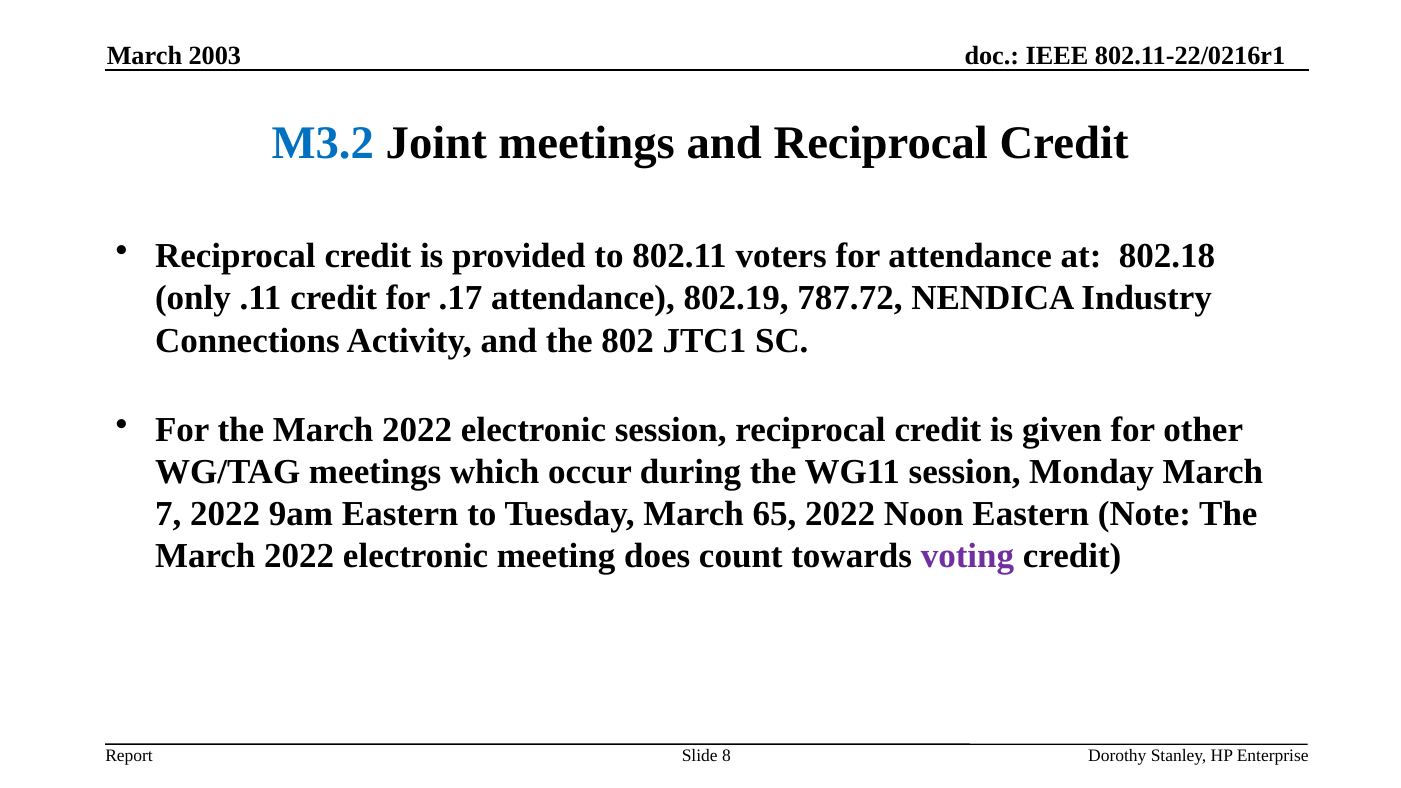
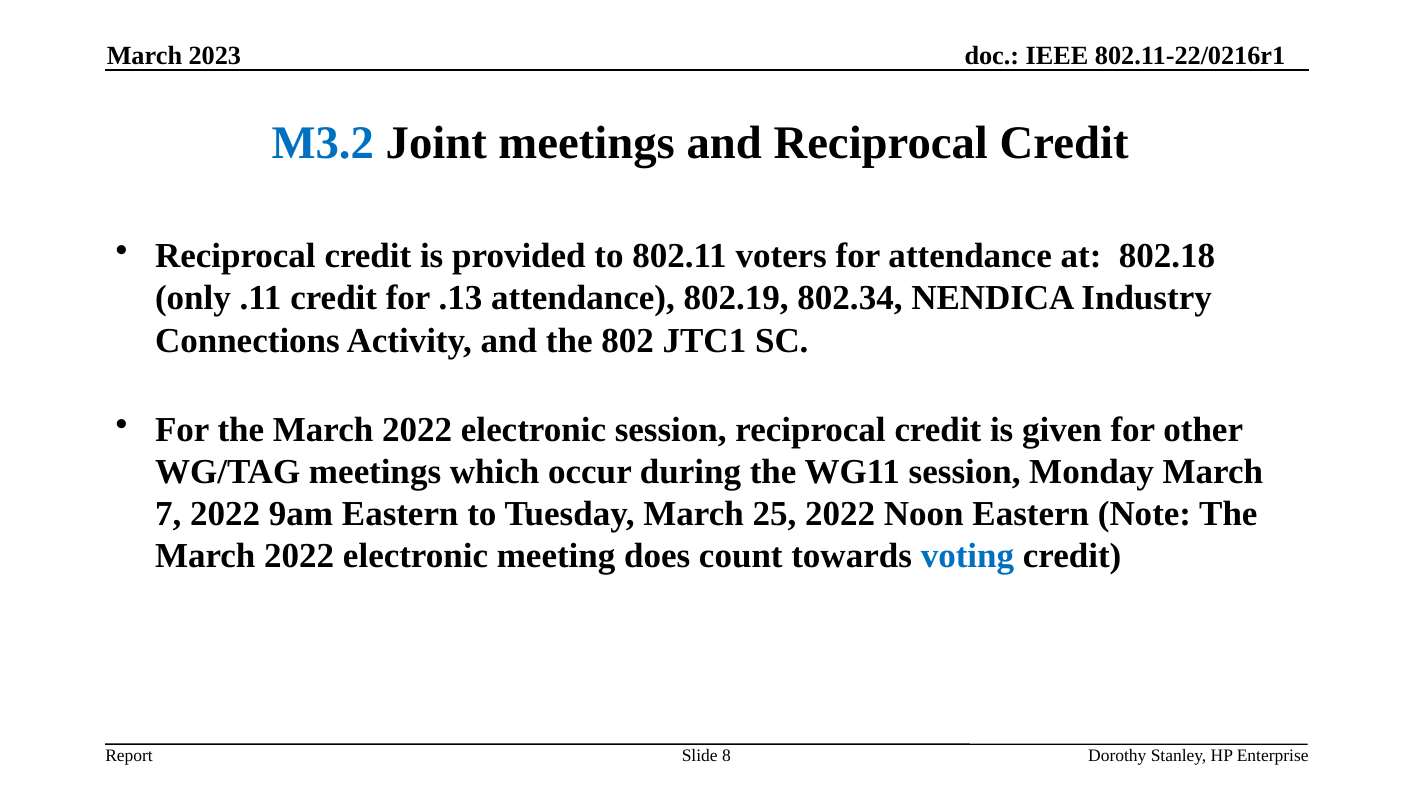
2003: 2003 -> 2023 (215, 56)
.17: .17 -> .13 (460, 298)
787.72: 787.72 -> 802.34 (850, 298)
65: 65 -> 25 (775, 514)
voting colour: purple -> blue (967, 556)
